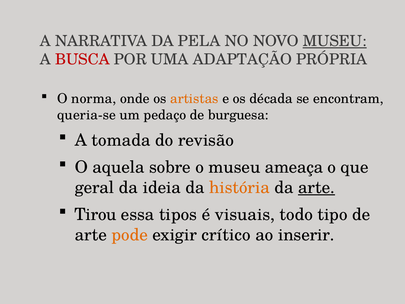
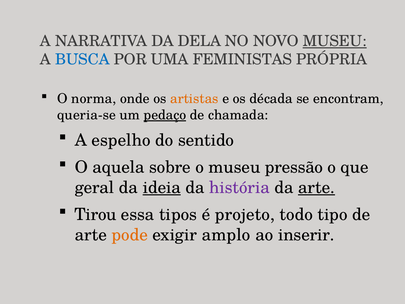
PELA: PELA -> DELA (199, 41)
BUSCA colour: red -> blue (82, 59)
ADAPTAÇÃO: ADAPTAÇÃO -> FEMINISTAS (242, 59)
pedaço underline: none -> present (165, 115)
burguesa: burguesa -> chamada (238, 115)
tomada: tomada -> espelho (121, 140)
revisão: revisão -> sentido (206, 140)
ameaça: ameaça -> pressão (294, 167)
ideia underline: none -> present (162, 187)
história colour: orange -> purple (239, 187)
visuais: visuais -> projeto (245, 214)
crítico: crítico -> amplo (226, 235)
